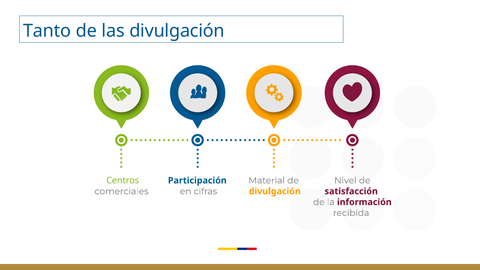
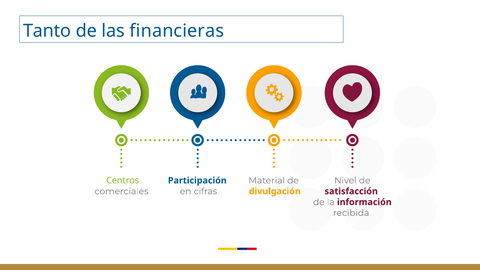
las divulgación: divulgación -> financieras (177, 31)
